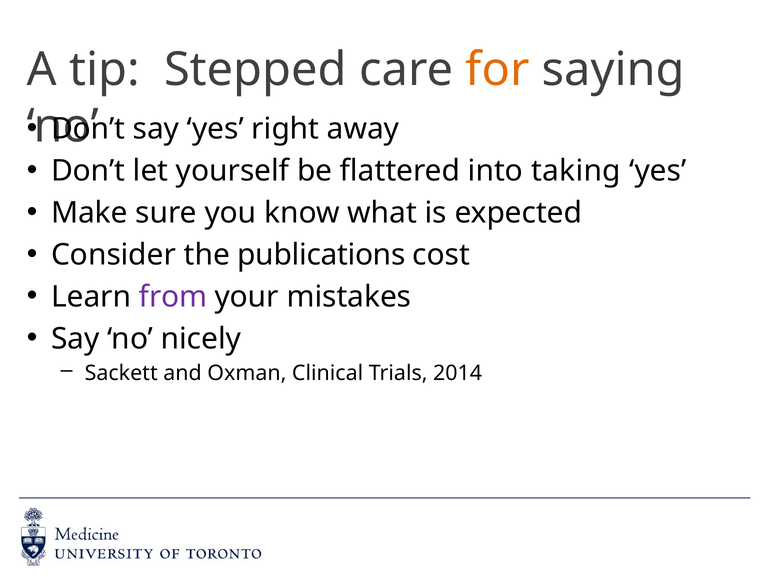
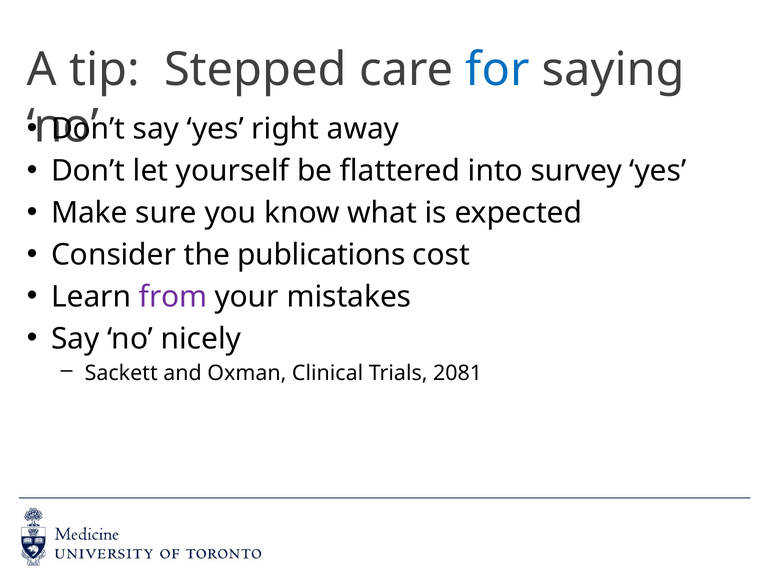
for colour: orange -> blue (497, 70)
taking: taking -> survey (576, 171)
2014: 2014 -> 2081 (458, 373)
